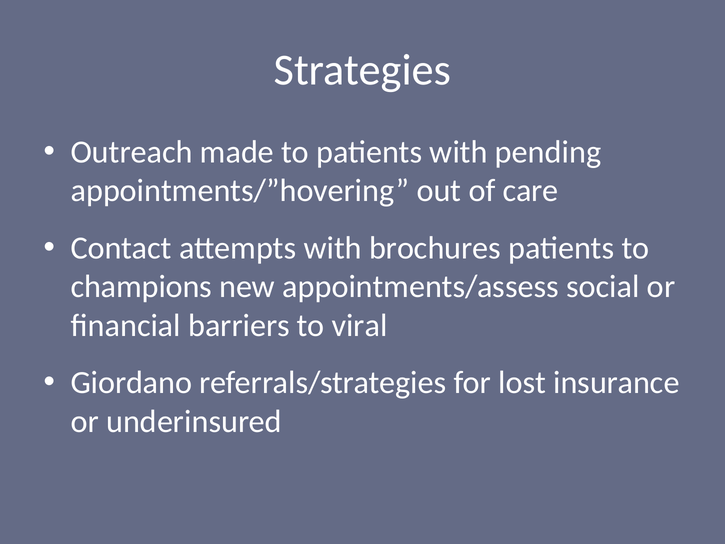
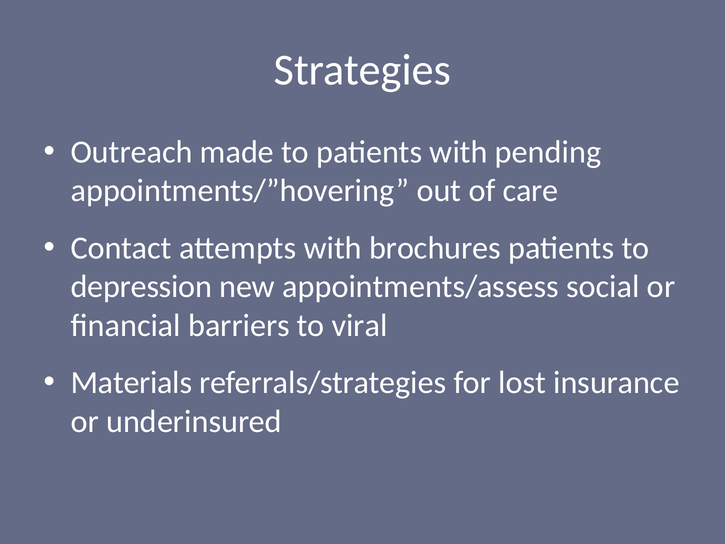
champions: champions -> depression (141, 287)
Giordano: Giordano -> Materials (131, 383)
